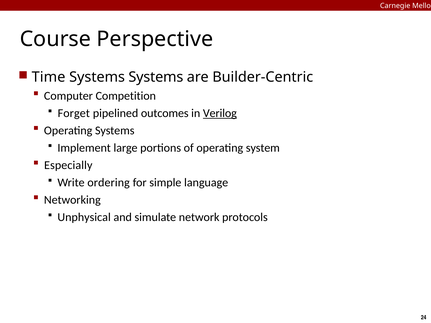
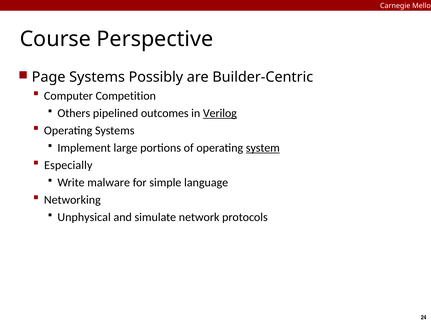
Time: Time -> Page (49, 77)
Systems Systems: Systems -> Possibly (156, 77)
Forget: Forget -> Others (74, 113)
system underline: none -> present (263, 148)
ordering: ordering -> malware (109, 183)
